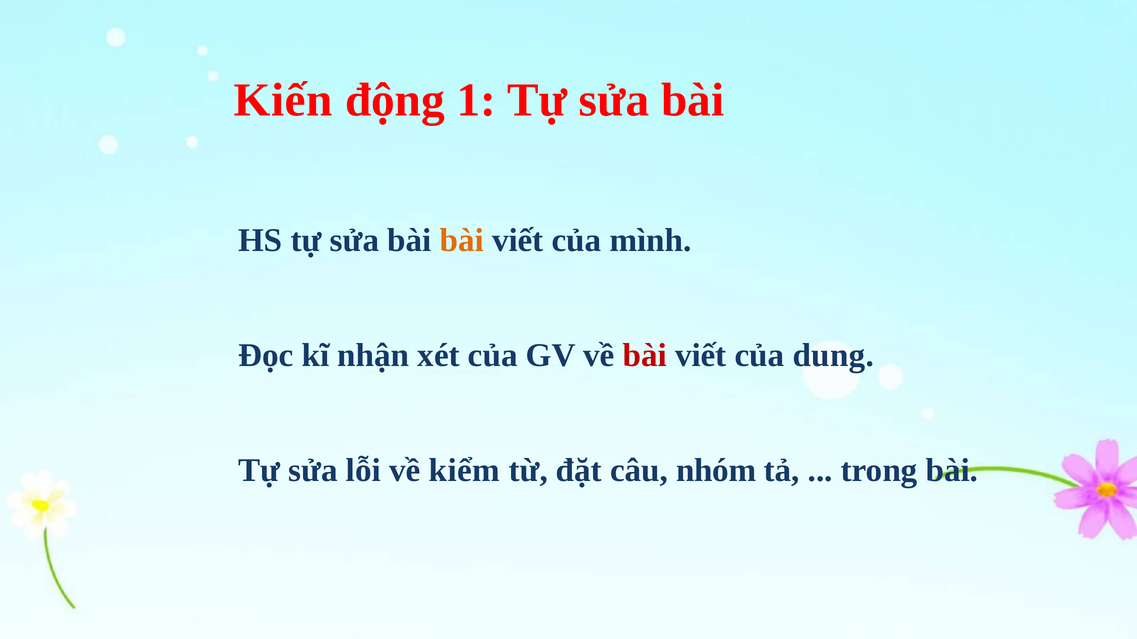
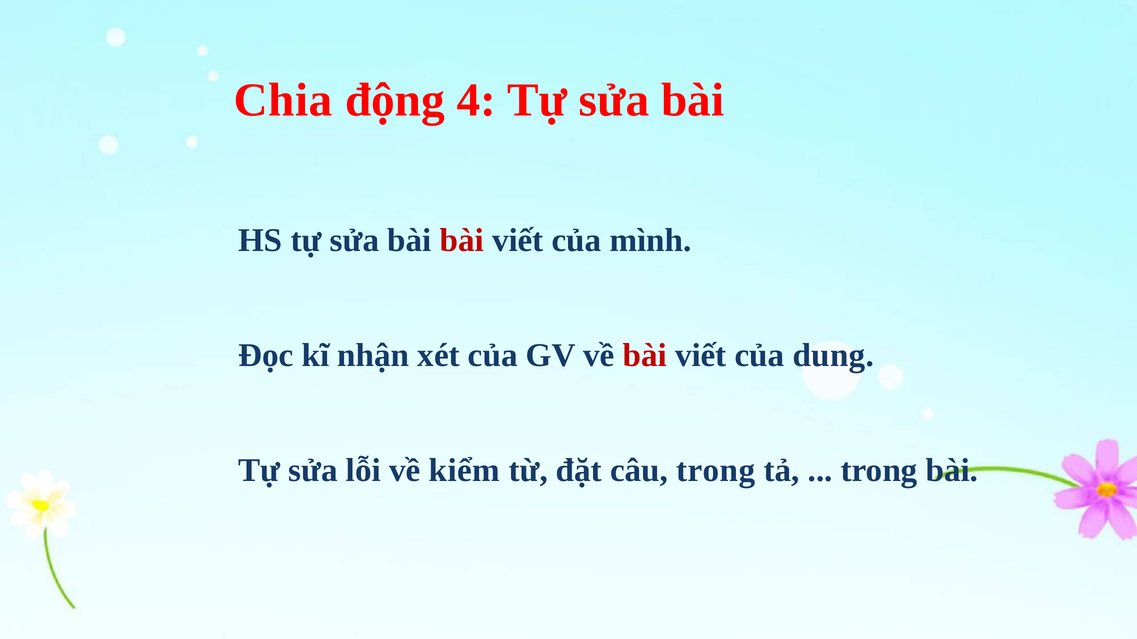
Kiến: Kiến -> Chia (283, 100)
1: 1 -> 4 (476, 100)
bài colour: orange -> red (462, 240)
câu nhóm: nhóm -> trong (716, 471)
